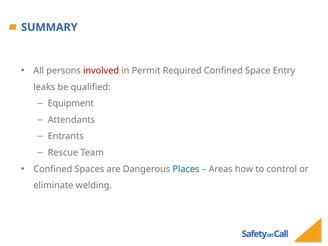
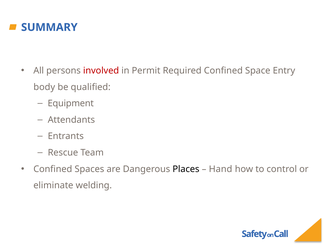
leaks: leaks -> body (44, 87)
Places colour: blue -> black (186, 169)
Areas: Areas -> Hand (221, 169)
